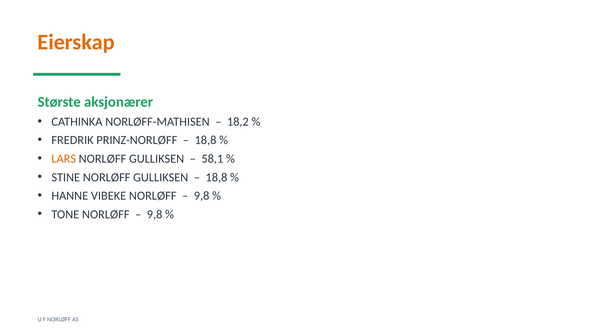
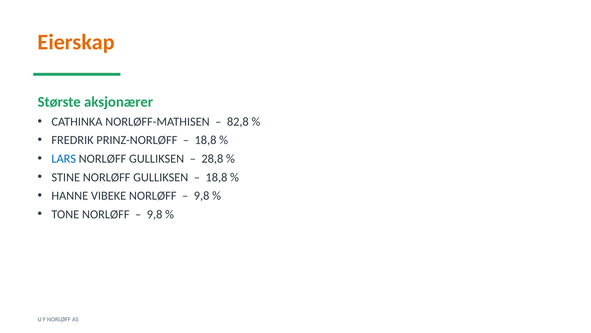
18,2: 18,2 -> 82,8 (238, 122)
LARS colour: orange -> blue (64, 158)
58,1: 58,1 -> 28,8 (212, 158)
